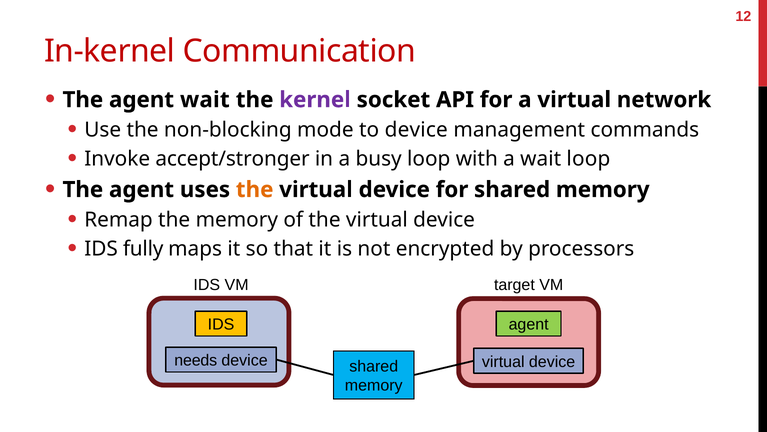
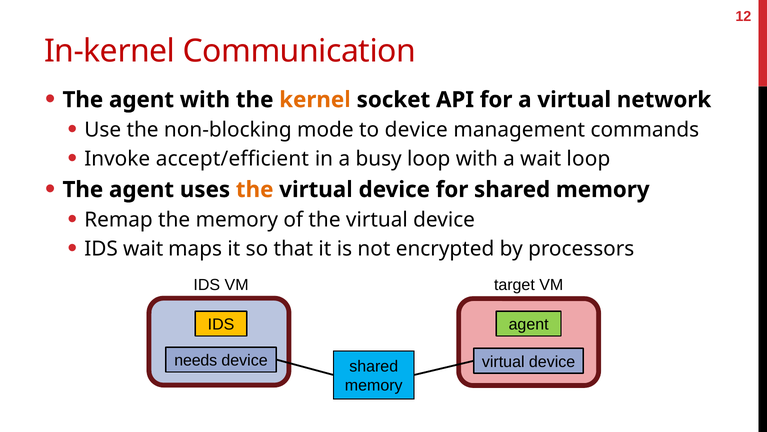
agent wait: wait -> with (205, 100)
kernel colour: purple -> orange (315, 100)
accept/stronger: accept/stronger -> accept/efficient (232, 159)
IDS fully: fully -> wait (143, 248)
